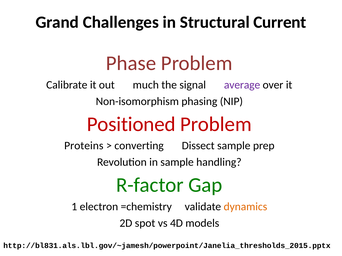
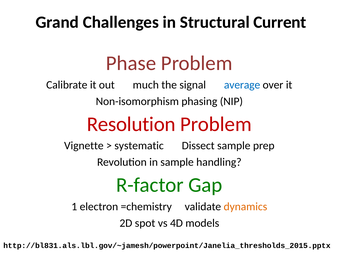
average colour: purple -> blue (242, 85)
Positioned: Positioned -> Resolution (131, 124)
Proteins: Proteins -> Vignette (84, 146)
converting: converting -> systematic (139, 146)
